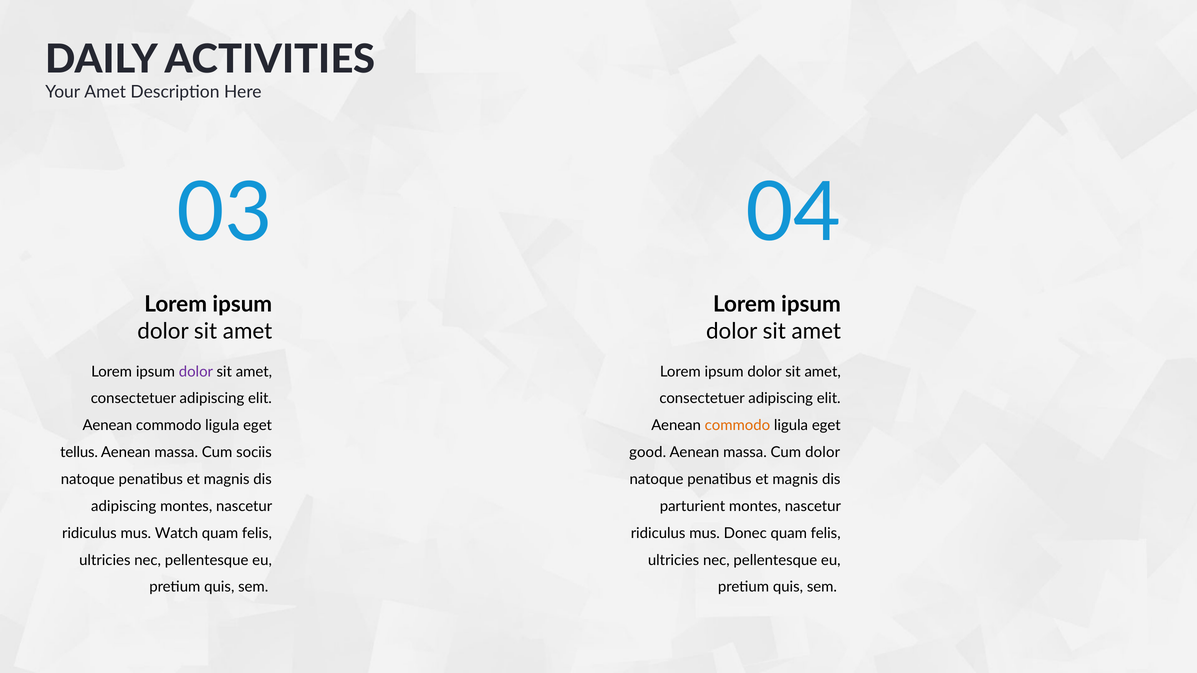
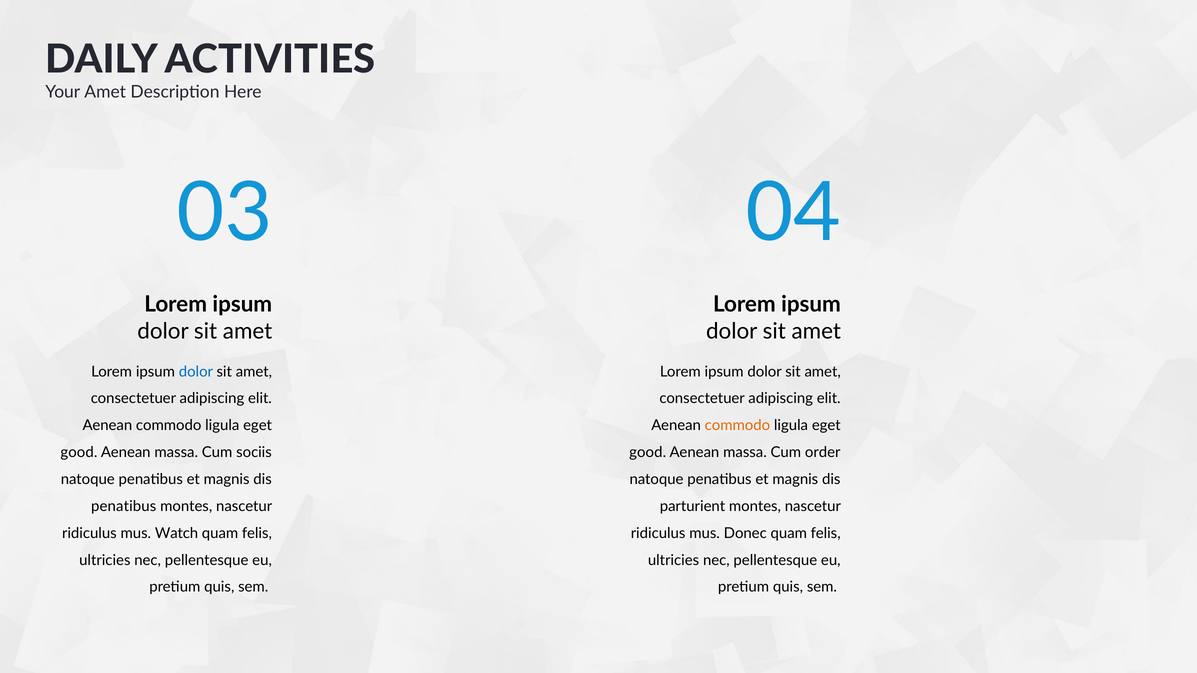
dolor colour: purple -> blue (196, 372)
tellus: tellus -> good (79, 453)
Cum dolor: dolor -> order (823, 453)
adipiscing: adipiscing -> penatibus (124, 506)
